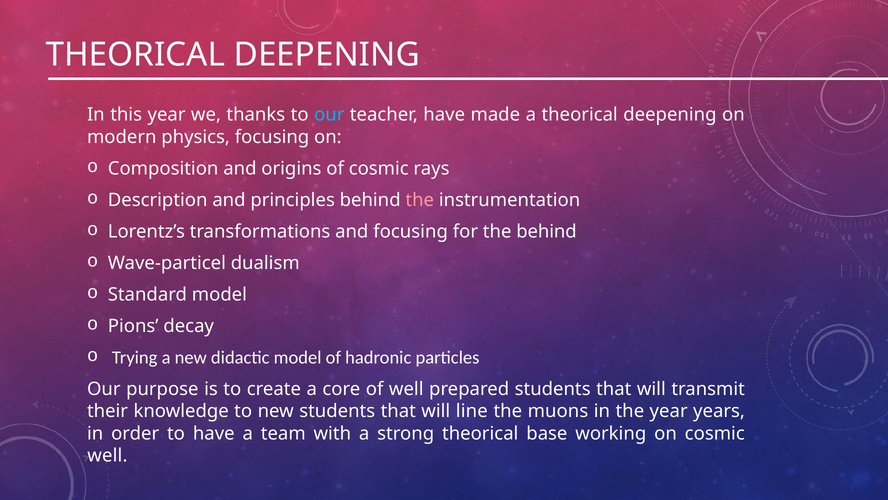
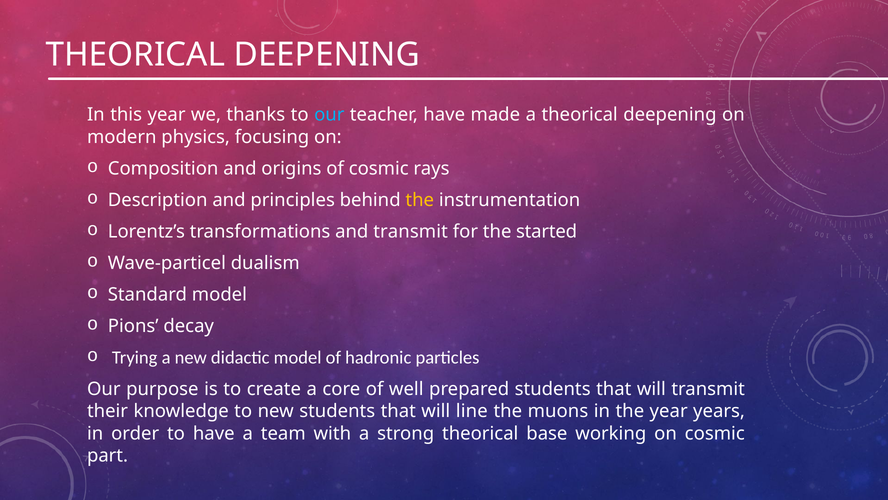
the colour: pink -> yellow (420, 200)
and focusing: focusing -> transmit (411, 231)
the behind: behind -> started (547, 231)
well: well -> part (107, 455)
